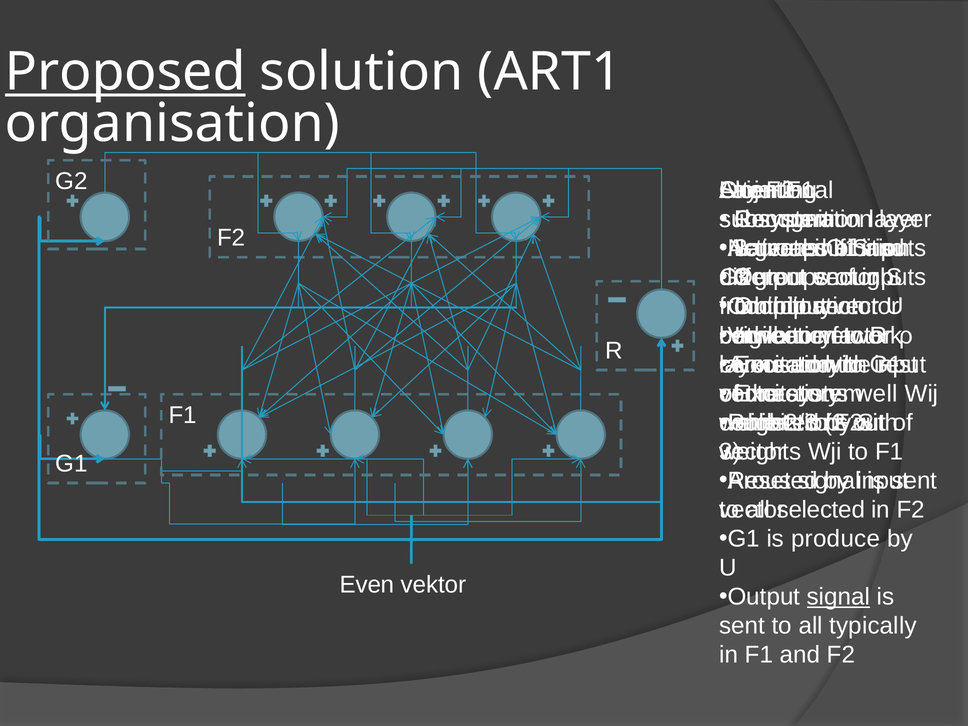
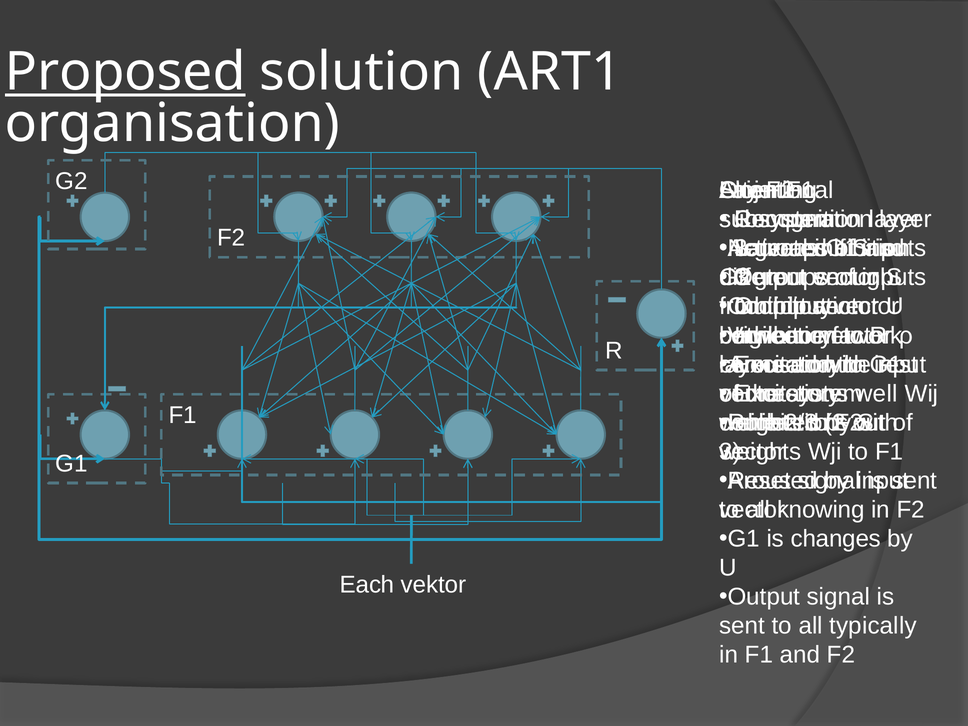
selected: selected -> knowing (821, 510)
produce: produce -> changes (836, 539)
Even: Even -> Each (367, 585)
signal underline: present -> none (838, 597)
